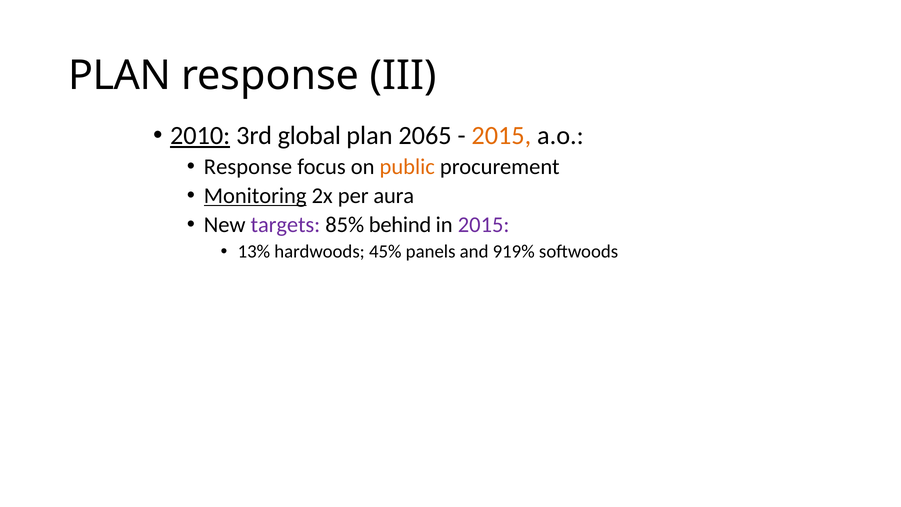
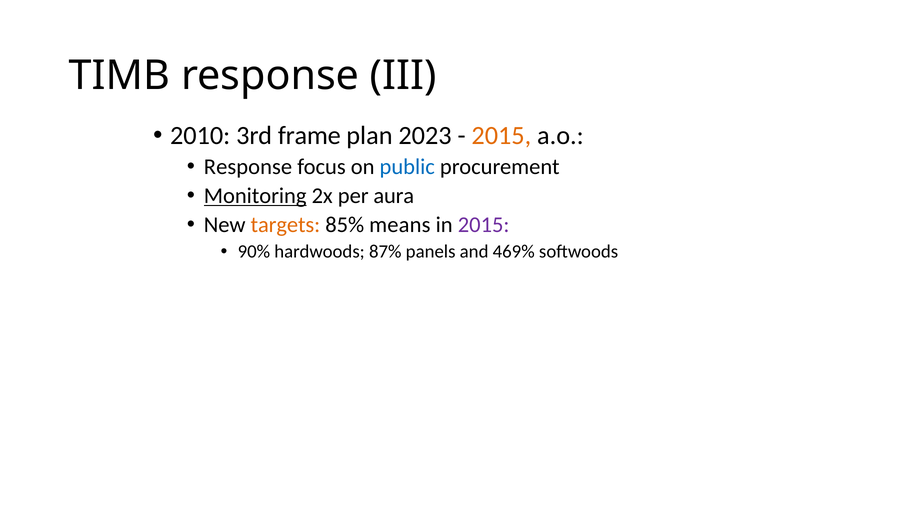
PLAN: PLAN -> TIMB (119, 76)
2010 underline: present -> none (200, 136)
global: global -> frame (309, 136)
2065: 2065 -> 2023 (425, 136)
public colour: orange -> blue (407, 167)
targets colour: purple -> orange (285, 225)
behind: behind -> means (400, 225)
13%: 13% -> 90% (254, 252)
45%: 45% -> 87% (385, 252)
919%: 919% -> 469% (514, 252)
